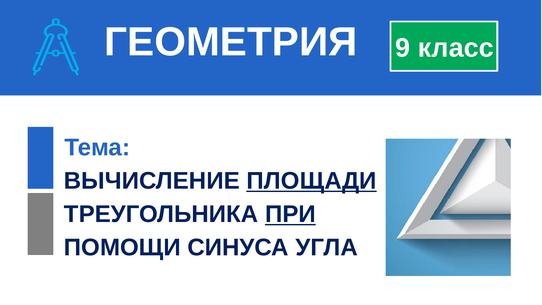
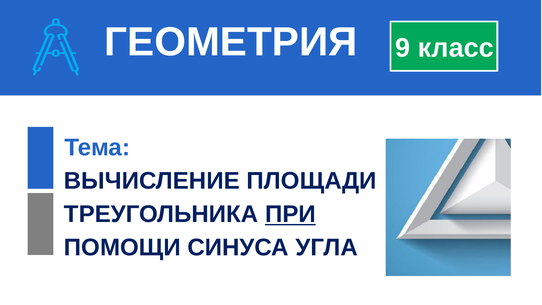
ПЛОЩАДИ underline: present -> none (312, 181)
